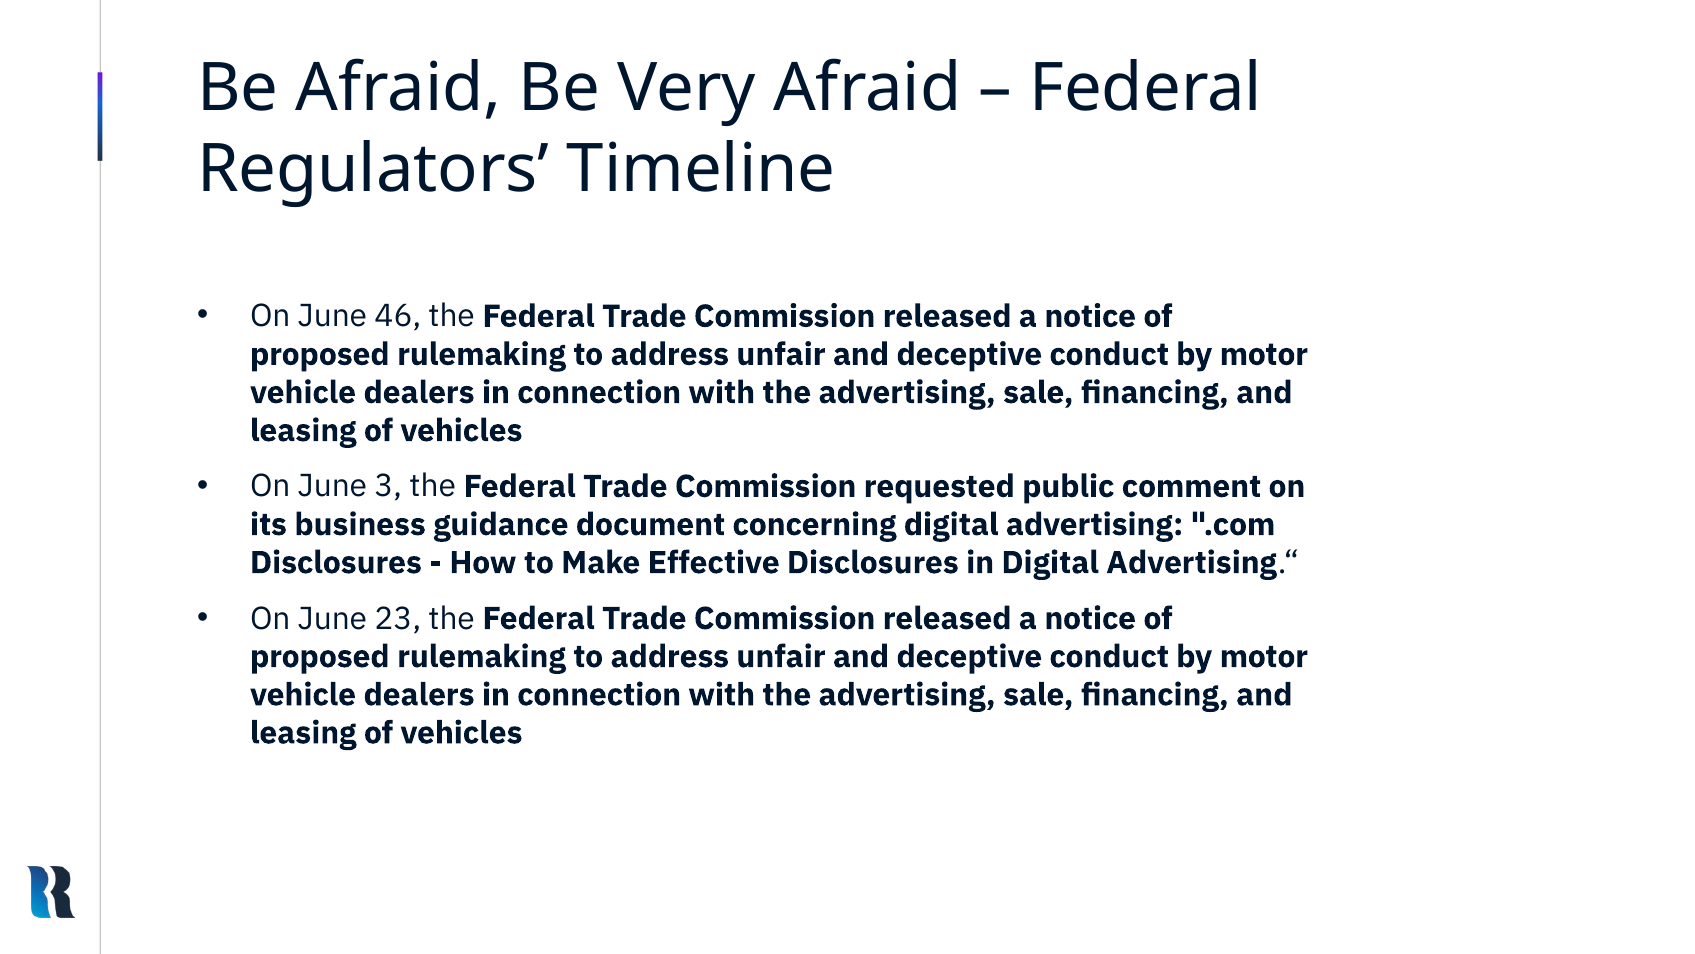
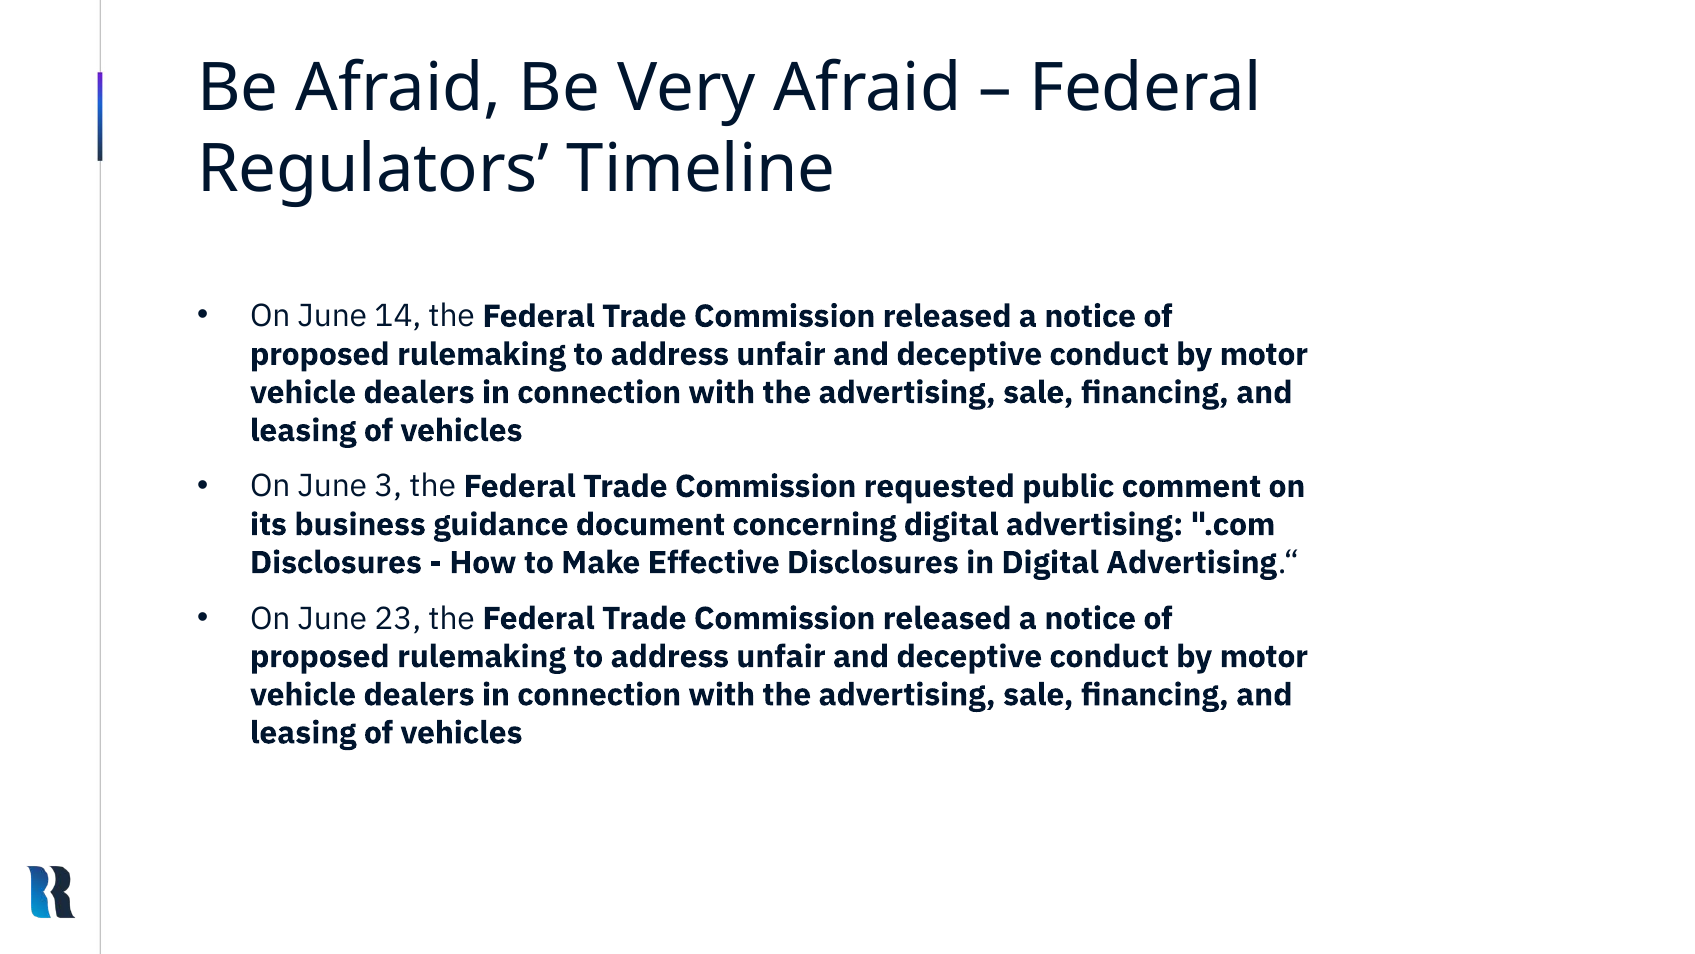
46: 46 -> 14 (398, 316)
